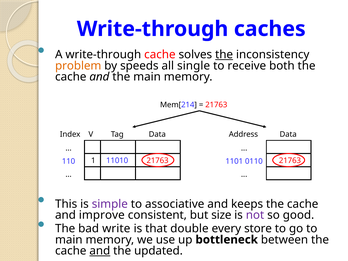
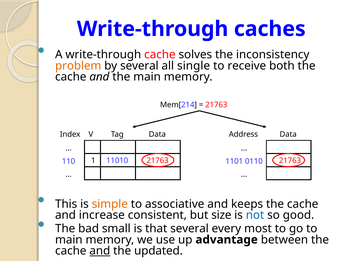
the underline: present -> none (224, 55)
by speeds: speeds -> several (139, 66)
simple colour: purple -> orange (110, 204)
improve: improve -> increase (102, 215)
not colour: purple -> blue (255, 215)
write: write -> small (116, 229)
that double: double -> several (190, 229)
store: store -> most (258, 229)
bottleneck: bottleneck -> advantage (227, 240)
